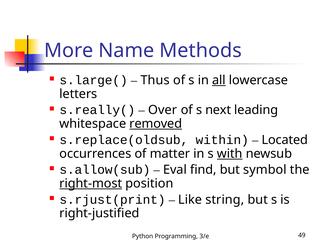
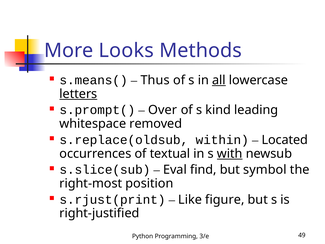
Name: Name -> Looks (126, 50)
s.large(: s.large( -> s.means( (94, 80)
letters underline: none -> present (78, 94)
s.really(: s.really( -> s.prompt( (97, 110)
next: next -> kind (218, 110)
removed underline: present -> none (156, 124)
matter: matter -> textual (170, 153)
s.allow(sub: s.allow(sub -> s.slice(sub (105, 170)
right-most underline: present -> none (91, 183)
string: string -> figure (225, 199)
